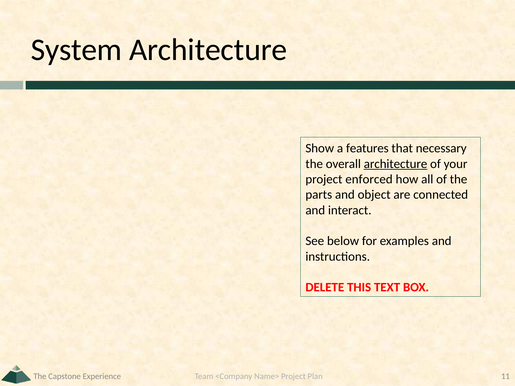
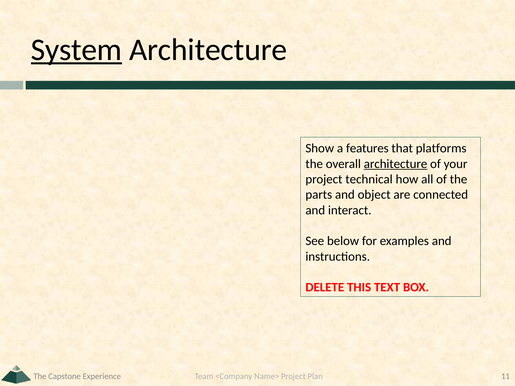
System underline: none -> present (76, 50)
necessary: necessary -> platforms (441, 148)
enforced: enforced -> technical (369, 179)
